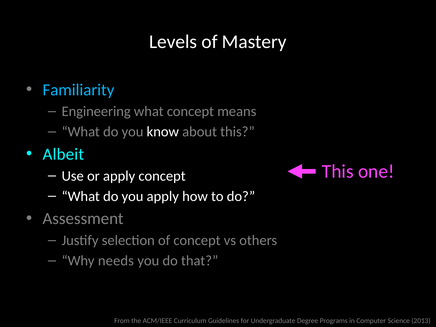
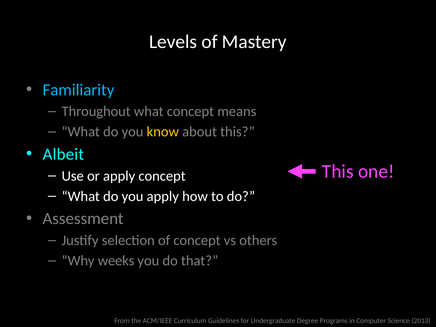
Engineering: Engineering -> Throughout (96, 111)
know colour: white -> yellow (163, 132)
needs: needs -> weeks (116, 261)
